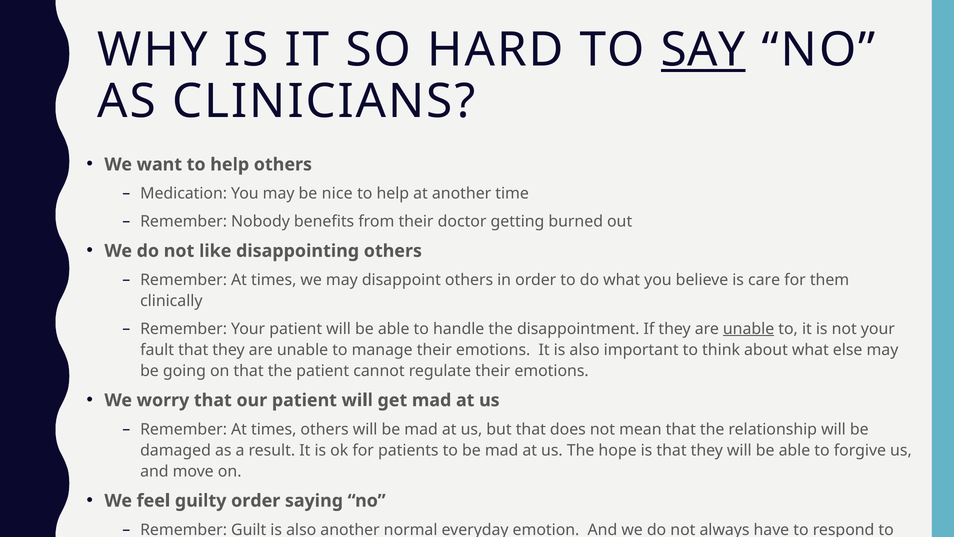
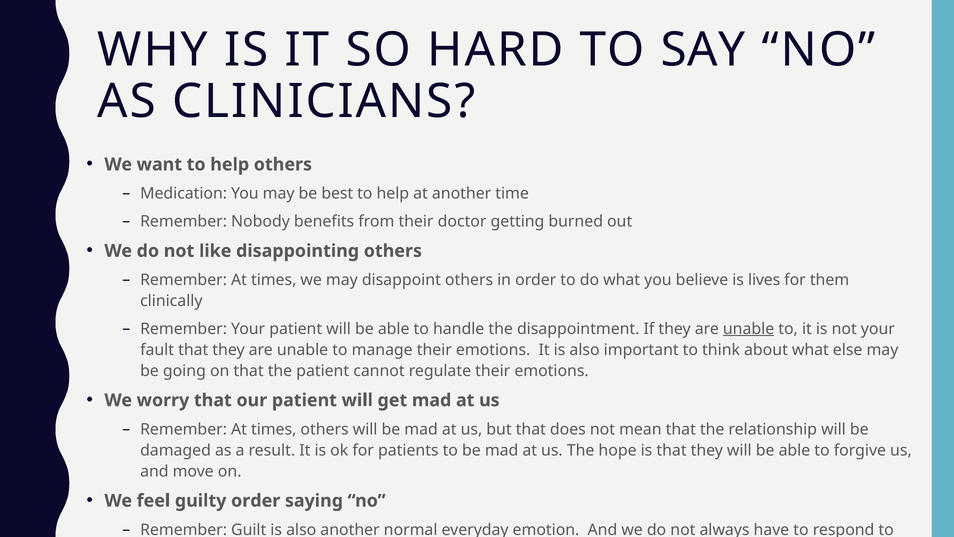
SAY underline: present -> none (703, 50)
nice: nice -> best (337, 193)
care: care -> lives (764, 280)
